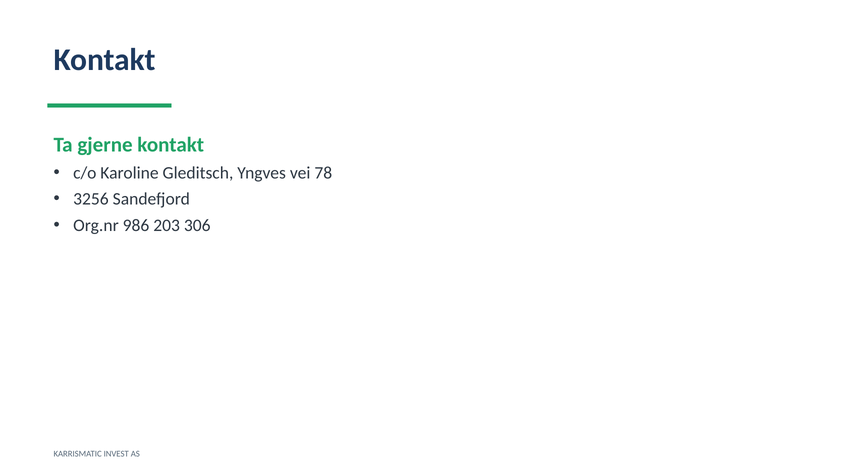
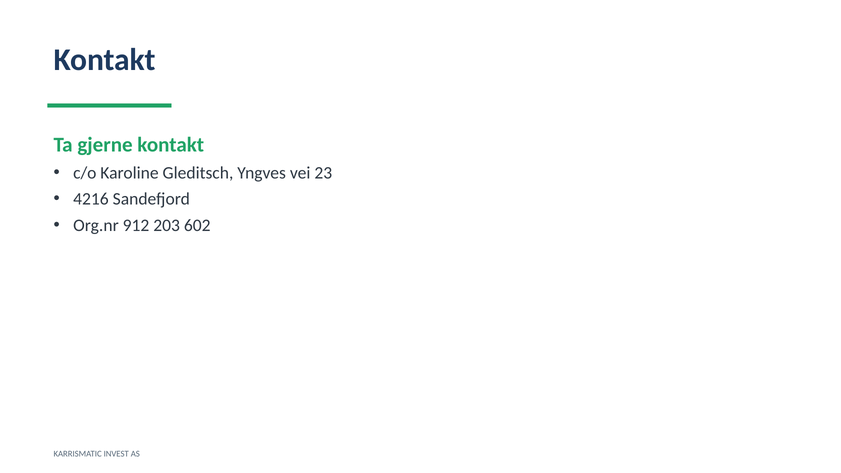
78: 78 -> 23 (323, 173)
3256: 3256 -> 4216 (91, 199)
986: 986 -> 912 (136, 226)
306: 306 -> 602 (197, 226)
